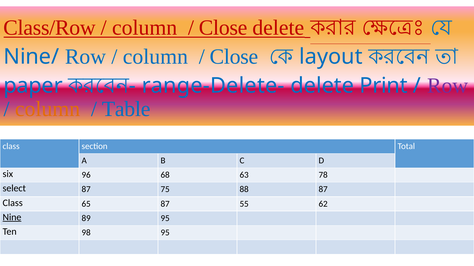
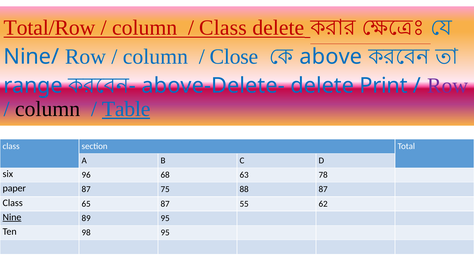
Class/Row: Class/Row -> Total/Row (49, 28)
Close: Close -> Class (223, 28)
layout: layout -> above (331, 57)
paper: paper -> range (33, 86)
range-Delete-: range-Delete- -> above-Delete- (213, 86)
column colour: orange -> black (48, 109)
Table underline: none -> present (126, 109)
select: select -> paper (14, 189)
